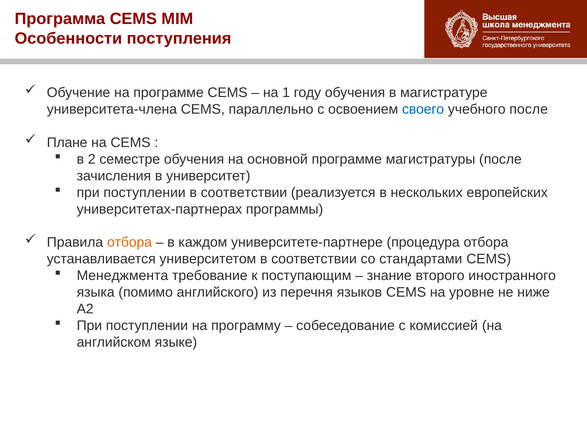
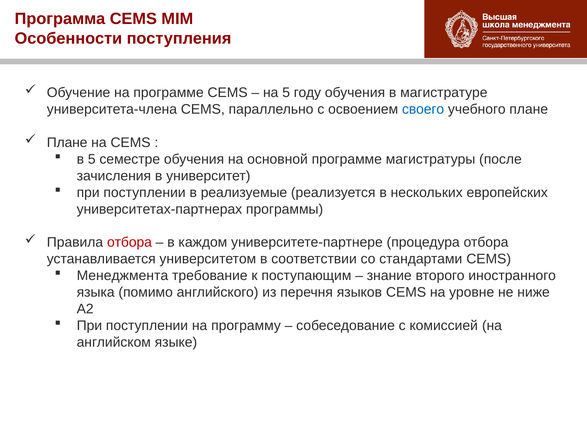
на 1: 1 -> 5 (286, 93)
учебного после: после -> плане (529, 109)
в 2: 2 -> 5 (92, 159)
поступлении в соответствии: соответствии -> реализуемые (244, 193)
отбора colour: orange -> red (129, 243)
